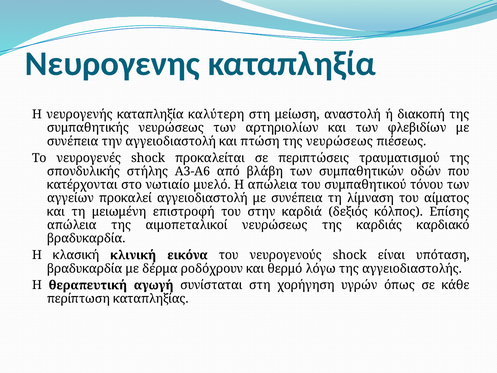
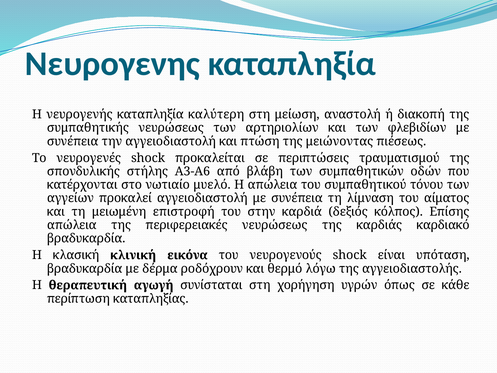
της νευρώσεως: νευρώσεως -> μειώνοντας (340, 141)
αιμοπεταλικοί: αιμοπεταλικοί -> περιφερειακές (187, 225)
